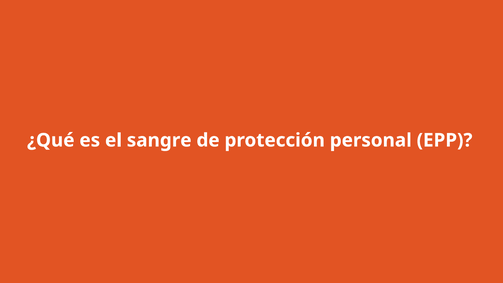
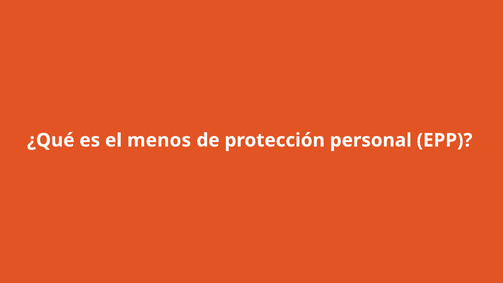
sangre: sangre -> menos (159, 140)
